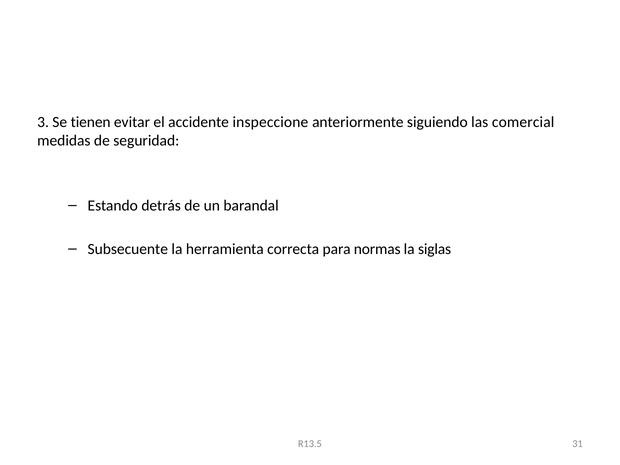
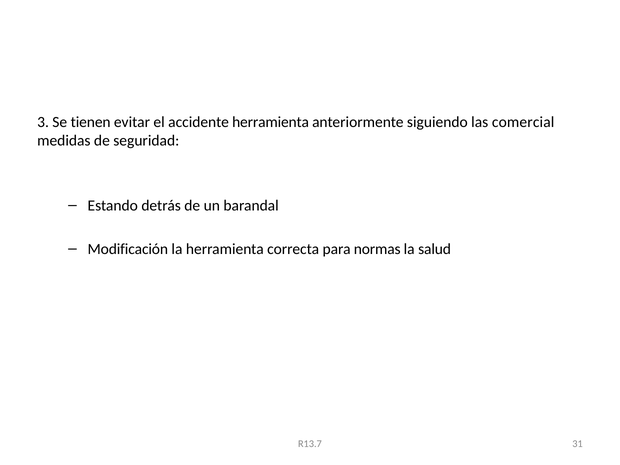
accidente inspeccione: inspeccione -> herramienta (271, 122)
Subsecuente: Subsecuente -> Modificación (128, 249)
siglas: siglas -> salud (435, 249)
R13.5: R13.5 -> R13.7 (310, 444)
